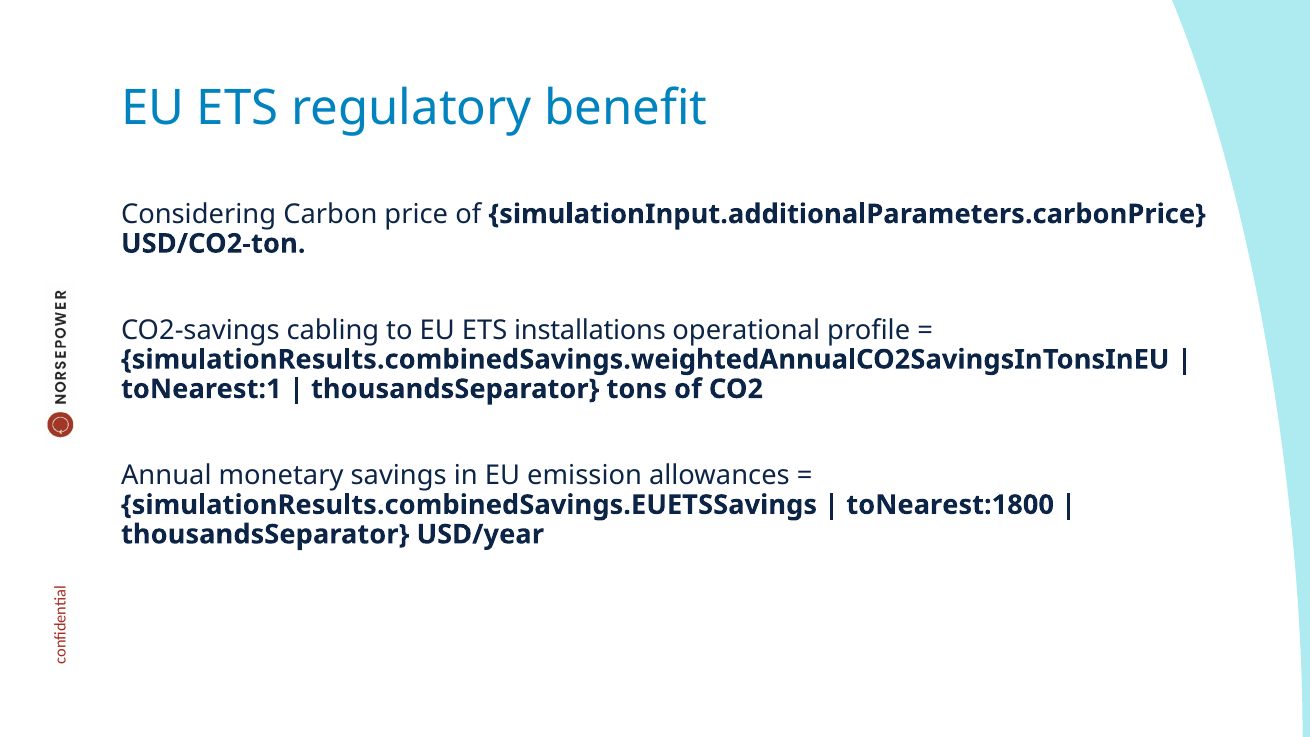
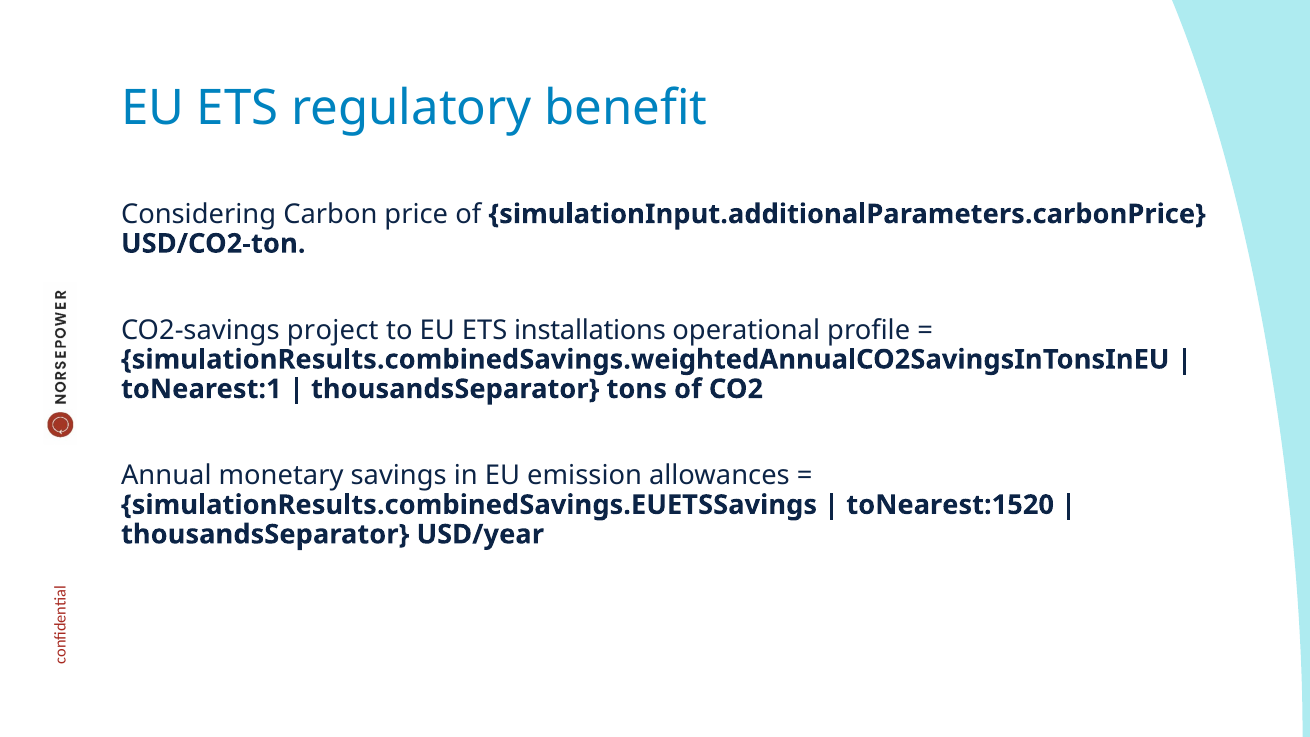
cabling: cabling -> project (333, 330)
toNearest:1800: toNearest:1800 -> toNearest:1520 (950, 505)
